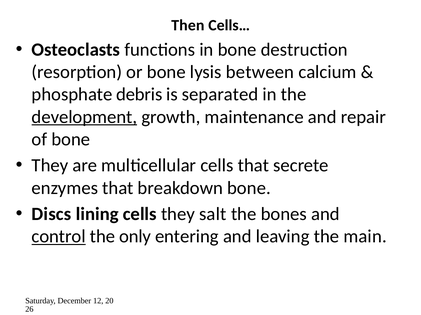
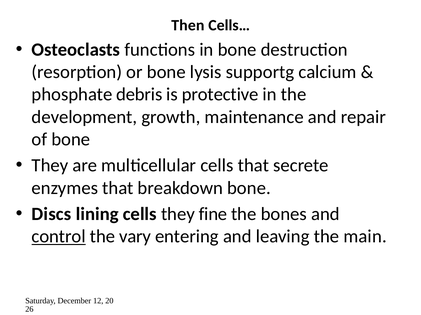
between: between -> supportg (260, 72)
separated: separated -> protective (220, 95)
development underline: present -> none (84, 117)
salt: salt -> fine (213, 215)
only: only -> vary (135, 237)
